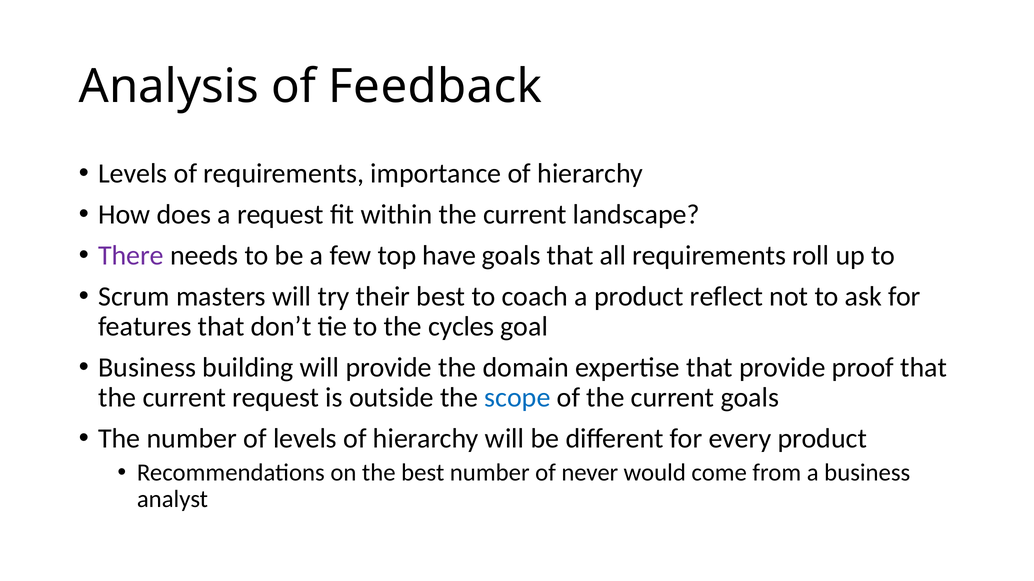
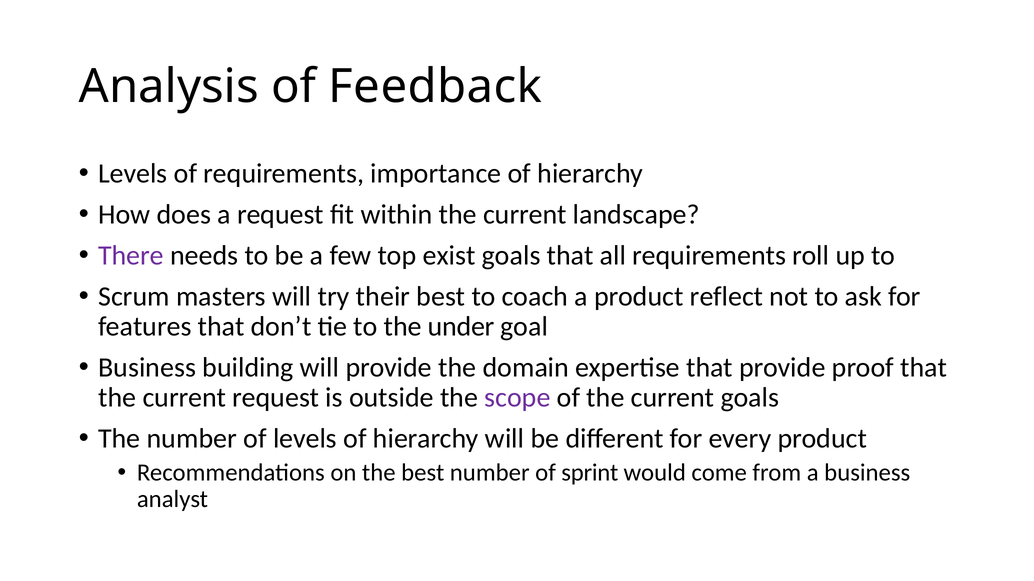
have: have -> exist (449, 256)
cycles: cycles -> under (461, 327)
scope colour: blue -> purple (517, 398)
never: never -> sprint (590, 473)
